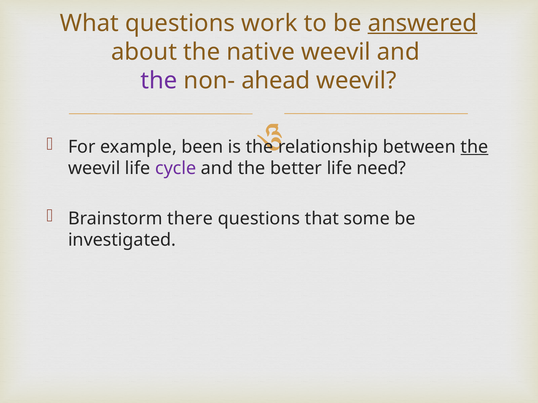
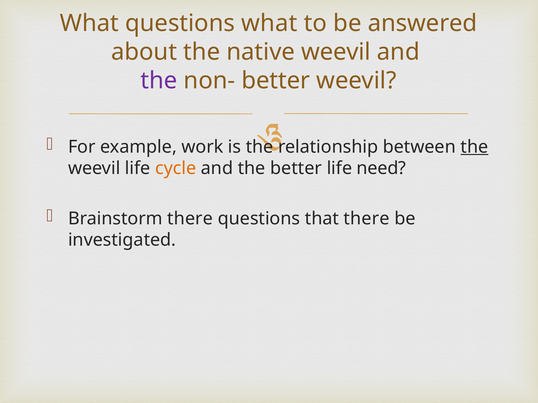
questions work: work -> what (269, 23)
answered underline: present -> none (423, 23)
non- ahead: ahead -> better (276, 81)
been: been -> work (202, 147)
cycle colour: purple -> orange (176, 169)
that some: some -> there (367, 219)
